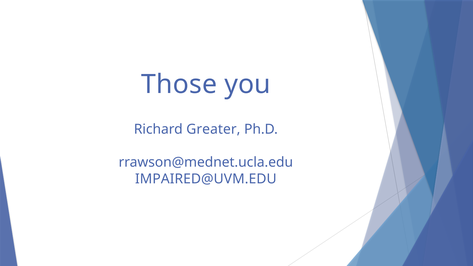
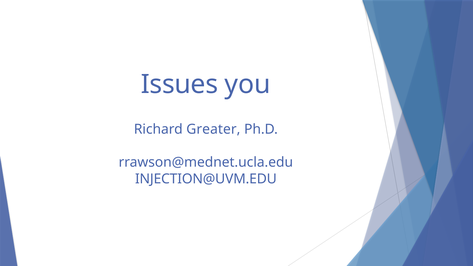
Those: Those -> Issues (179, 85)
IMPAIRED@UVM.EDU: IMPAIRED@UVM.EDU -> INJECTION@UVM.EDU (206, 179)
